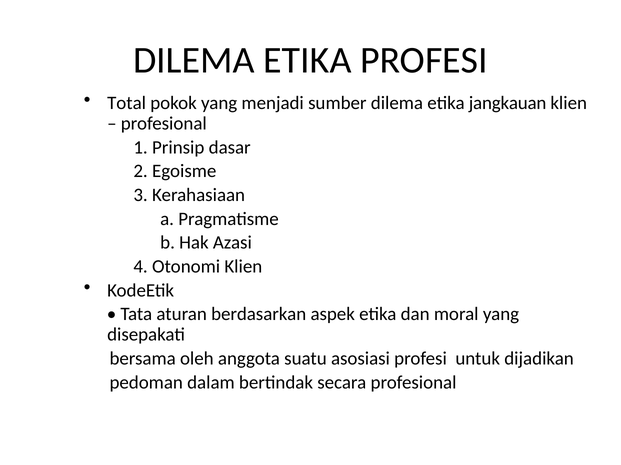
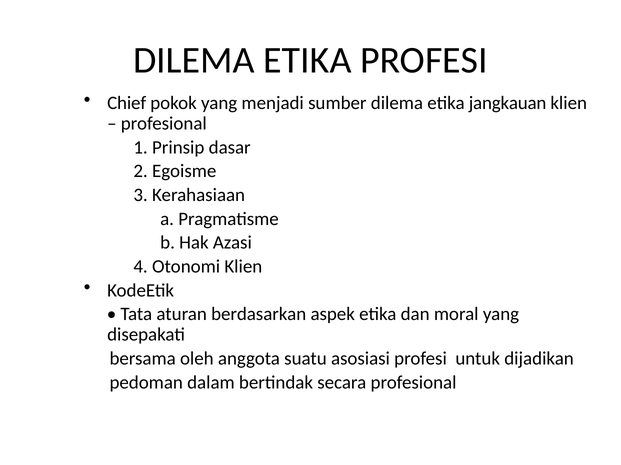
Total: Total -> Chief (127, 103)
